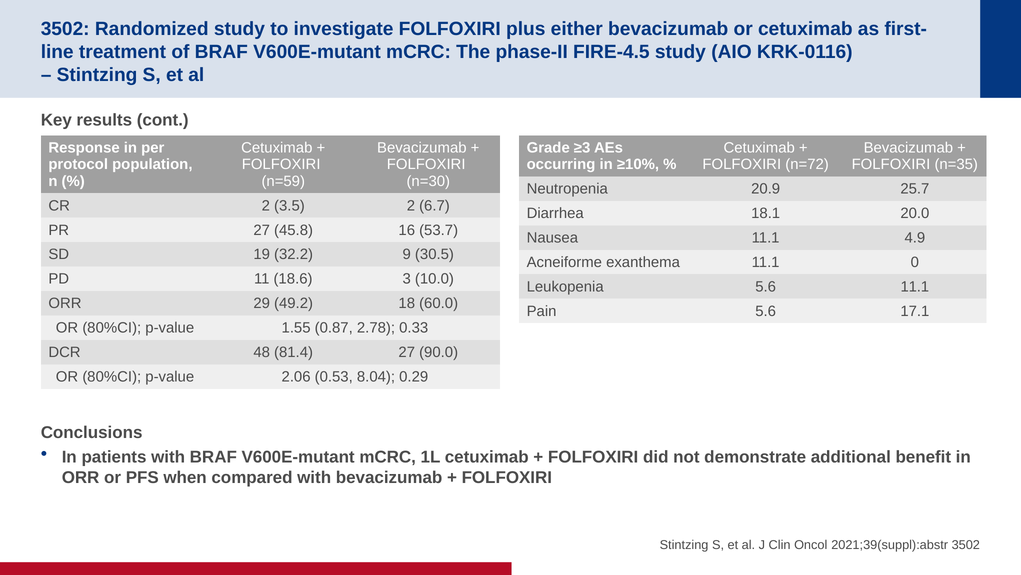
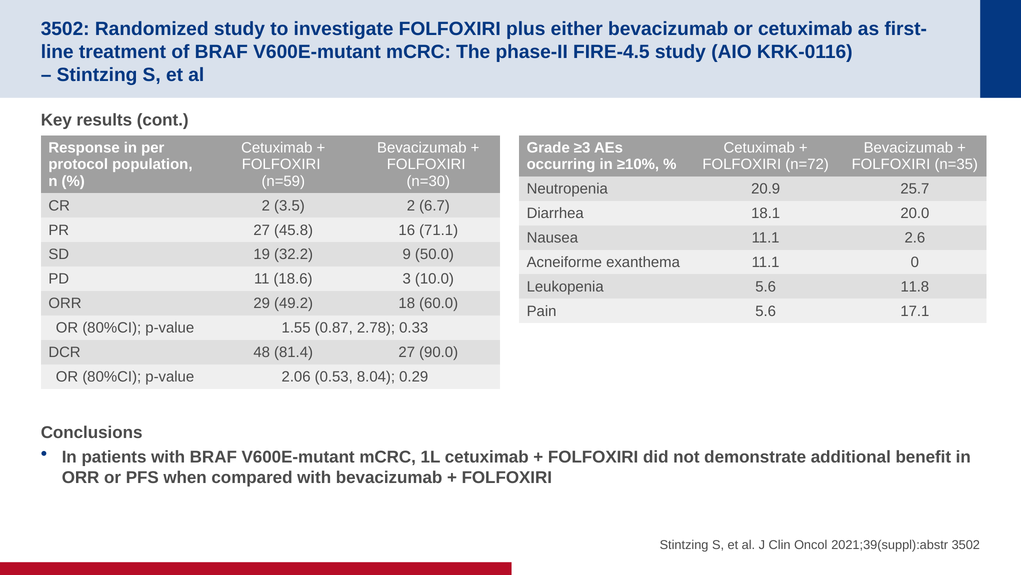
53.7: 53.7 -> 71.1 (439, 230)
4.9: 4.9 -> 2.6 (915, 238)
30.5: 30.5 -> 50.0 (434, 254)
5.6 11.1: 11.1 -> 11.8 (915, 286)
